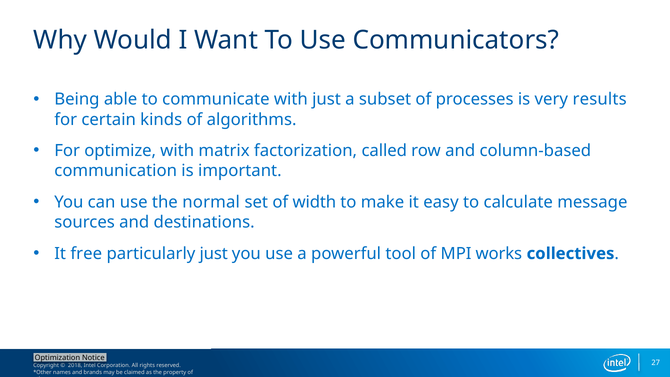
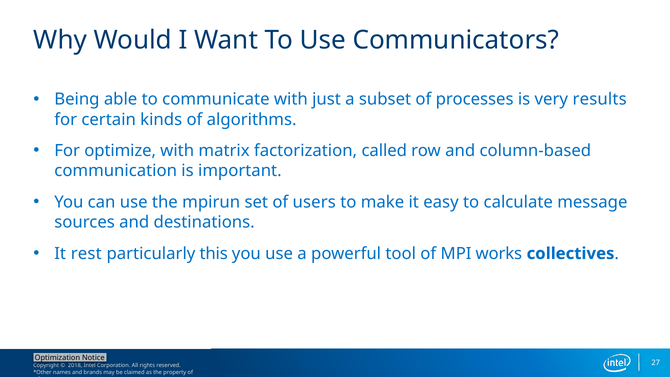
normal: normal -> mpirun (211, 202)
width: width -> users (314, 202)
free: free -> rest (86, 253)
particularly just: just -> this (214, 253)
